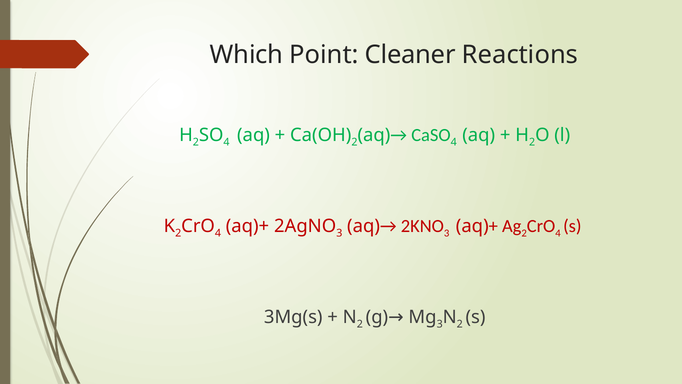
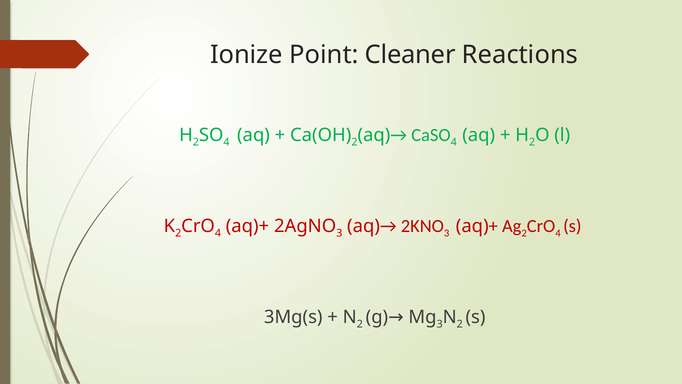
Which: Which -> Ionize (246, 55)
